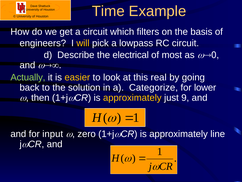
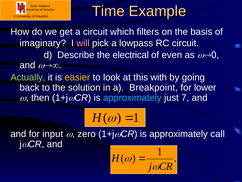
engineers: engineers -> imaginary (43, 43)
will colour: yellow -> pink (83, 43)
most: most -> even (172, 55)
real: real -> with (159, 77)
Categorize: Categorize -> Breakpoint (153, 87)
approximately colour: yellow -> light blue (132, 97)
9: 9 -> 7 (185, 97)
line: line -> call (218, 134)
